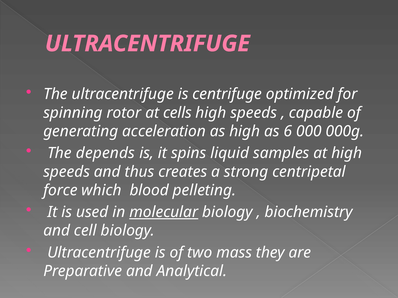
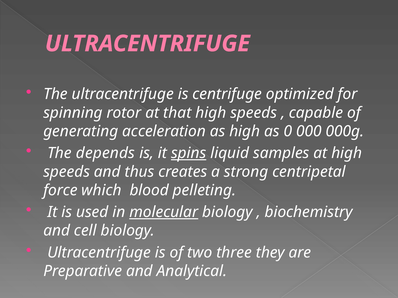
cells: cells -> that (177, 113)
6: 6 -> 0 (288, 131)
spins underline: none -> present (189, 153)
mass: mass -> three (234, 253)
